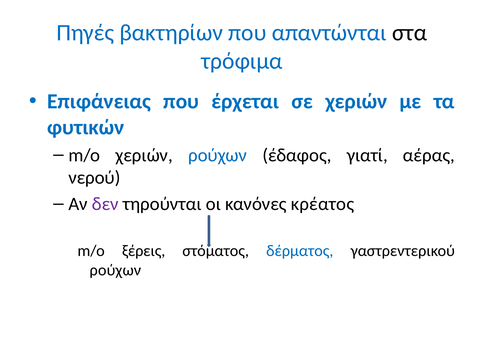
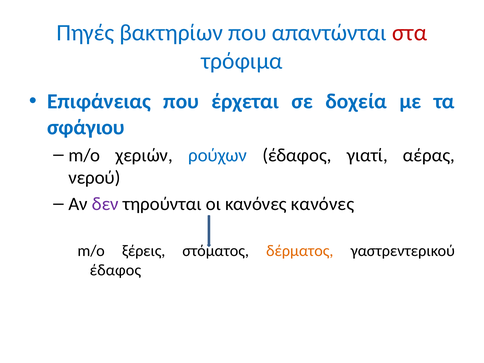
στα colour: black -> red (410, 33)
σε χεριών: χεριών -> δοχεία (356, 102)
φυτικών: φυτικών -> σφάγιου (86, 127)
κανόνες κρέατος: κρέατος -> κανόνες (322, 204)
δέρματος colour: blue -> orange (300, 251)
ρούχων: ρούχων -> έδαφος (115, 270)
